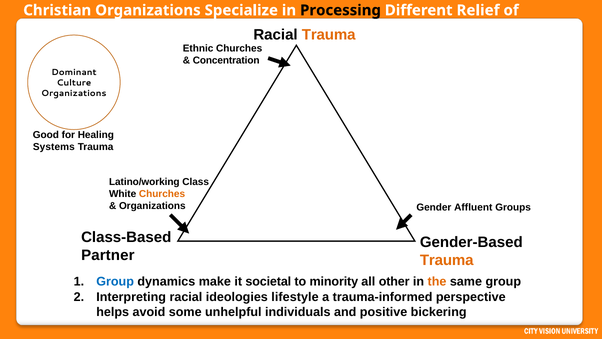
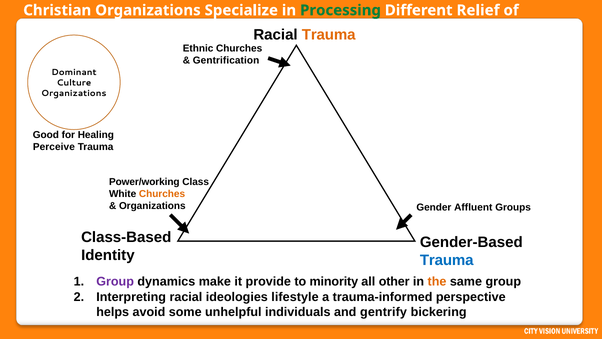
Processing colour: black -> green (341, 10)
Concentration: Concentration -> Gentrification (226, 60)
Systems: Systems -> Perceive (54, 147)
Latino/working: Latino/working -> Power/working (144, 182)
Partner: Partner -> Identity (108, 255)
Trauma colour: orange -> blue (447, 260)
Group colour: blue -> purple (115, 281)
societal: societal -> provide (268, 281)
positive: positive -> gentrify (384, 312)
